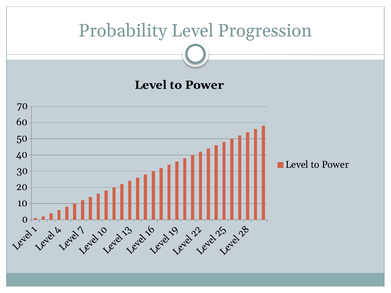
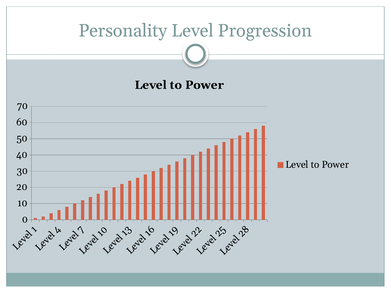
Probability: Probability -> Personality (123, 31)
